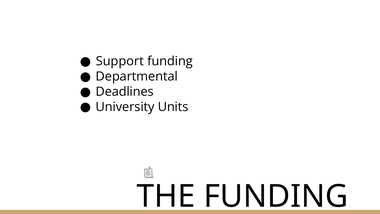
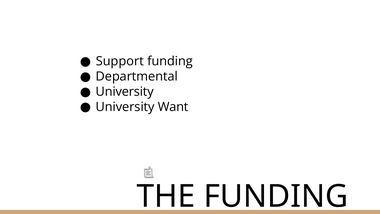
Deadlines: Deadlines -> University (125, 92)
Units: Units -> Want (173, 107)
